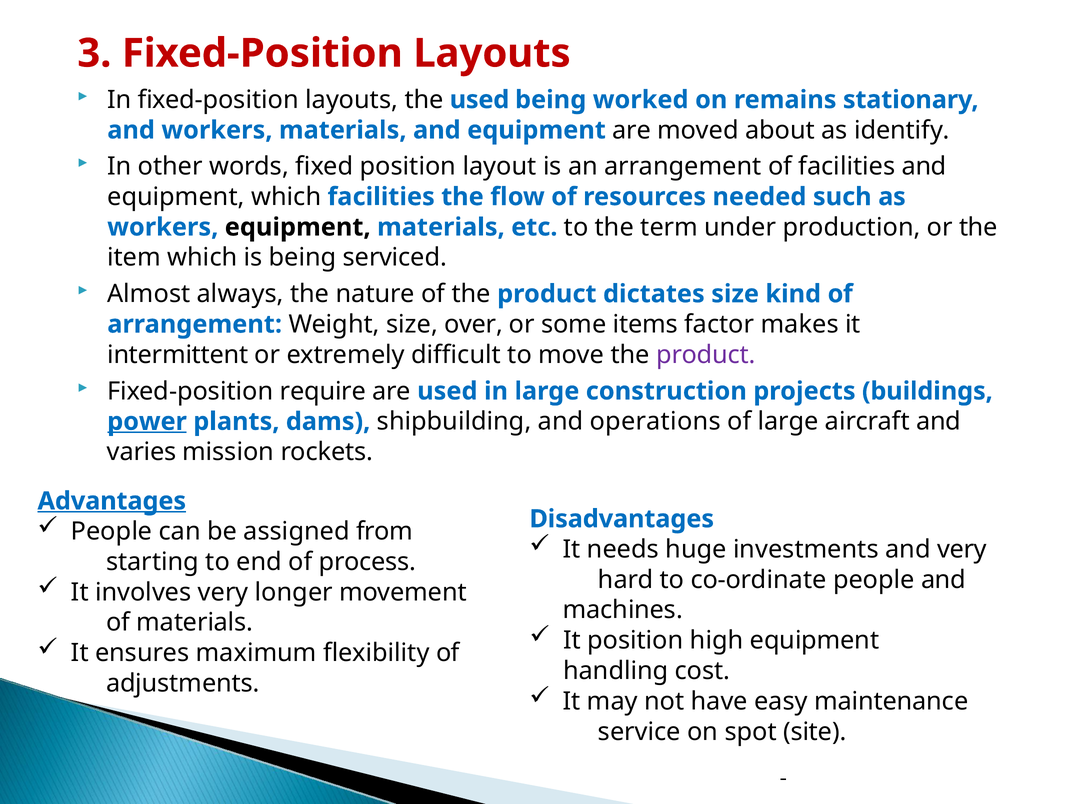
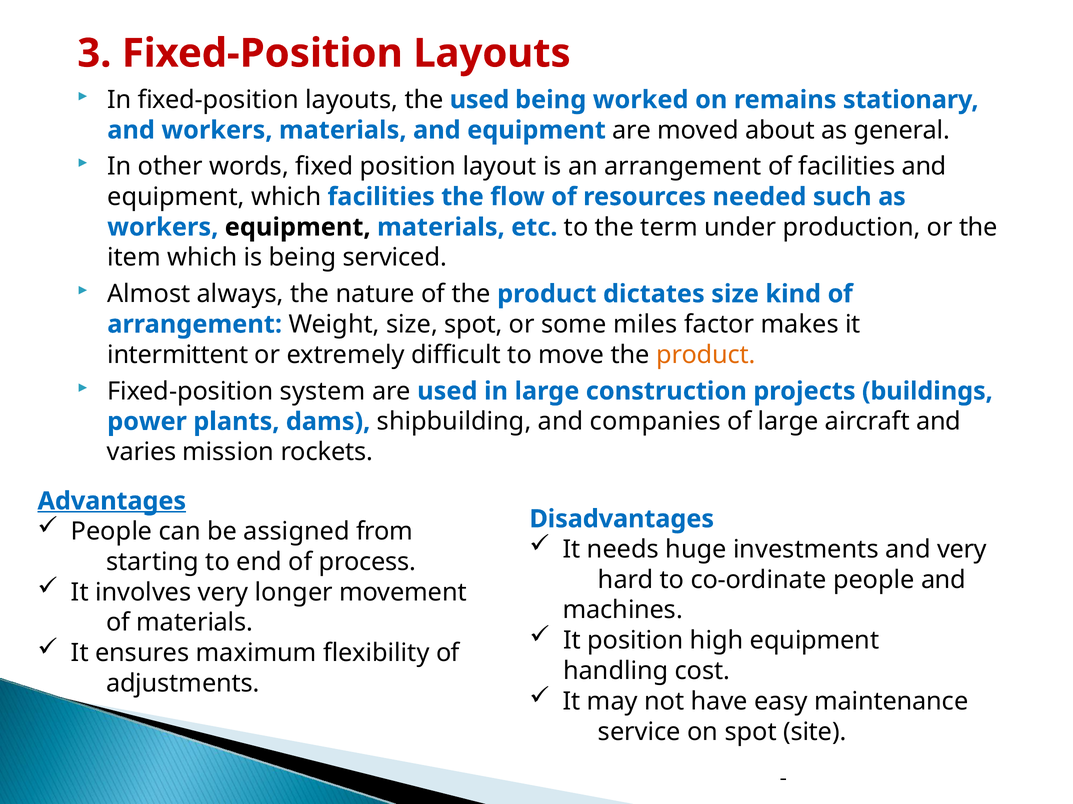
identify: identify -> general (902, 130)
size over: over -> spot (473, 325)
items: items -> miles (645, 325)
product colour: purple -> orange (706, 355)
require: require -> system (323, 392)
power underline: present -> none (147, 422)
operations: operations -> companies (655, 422)
